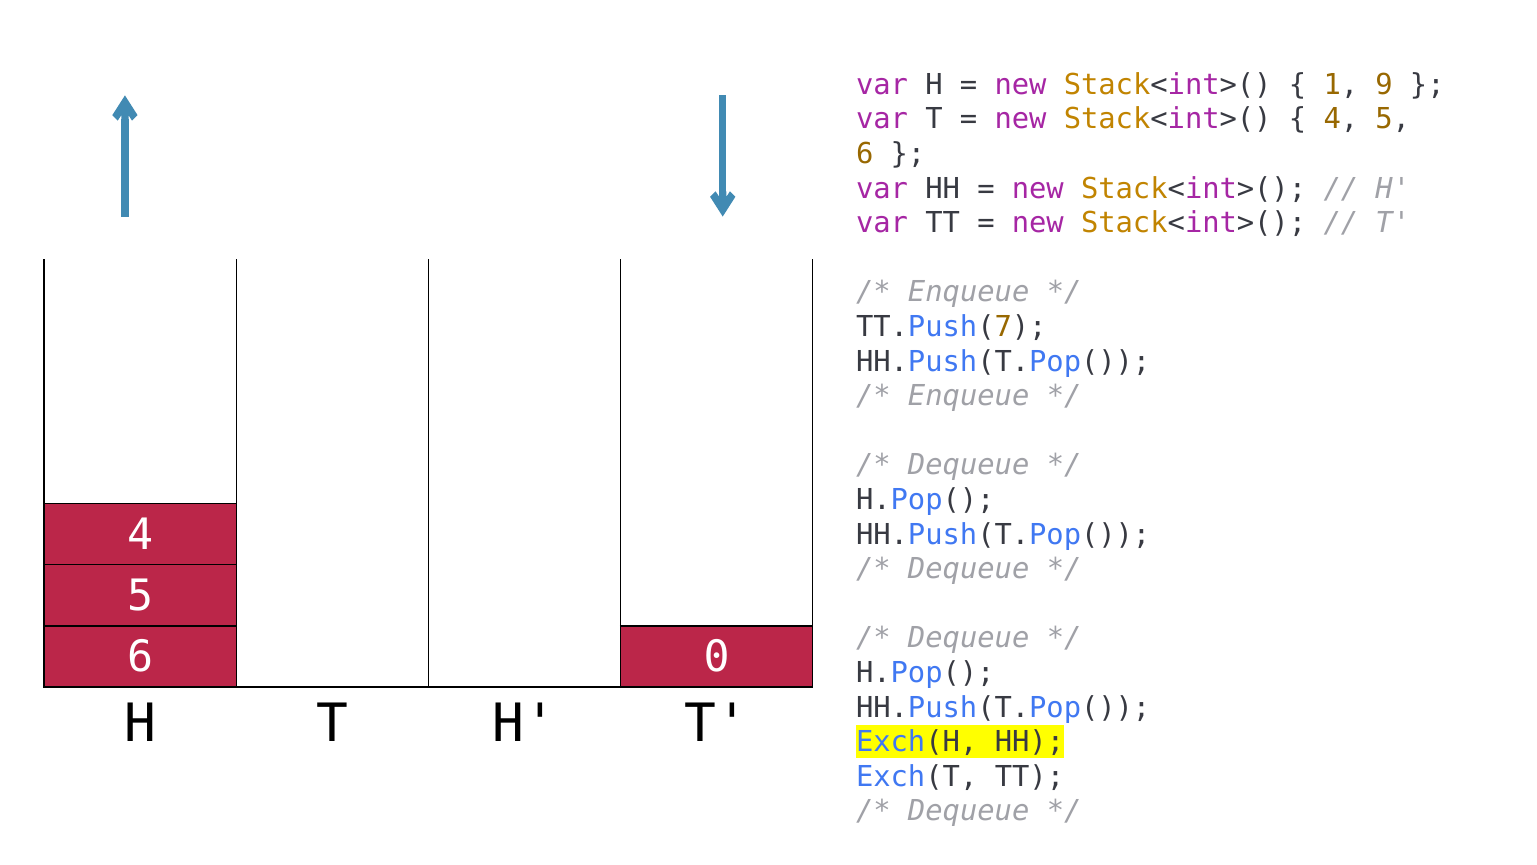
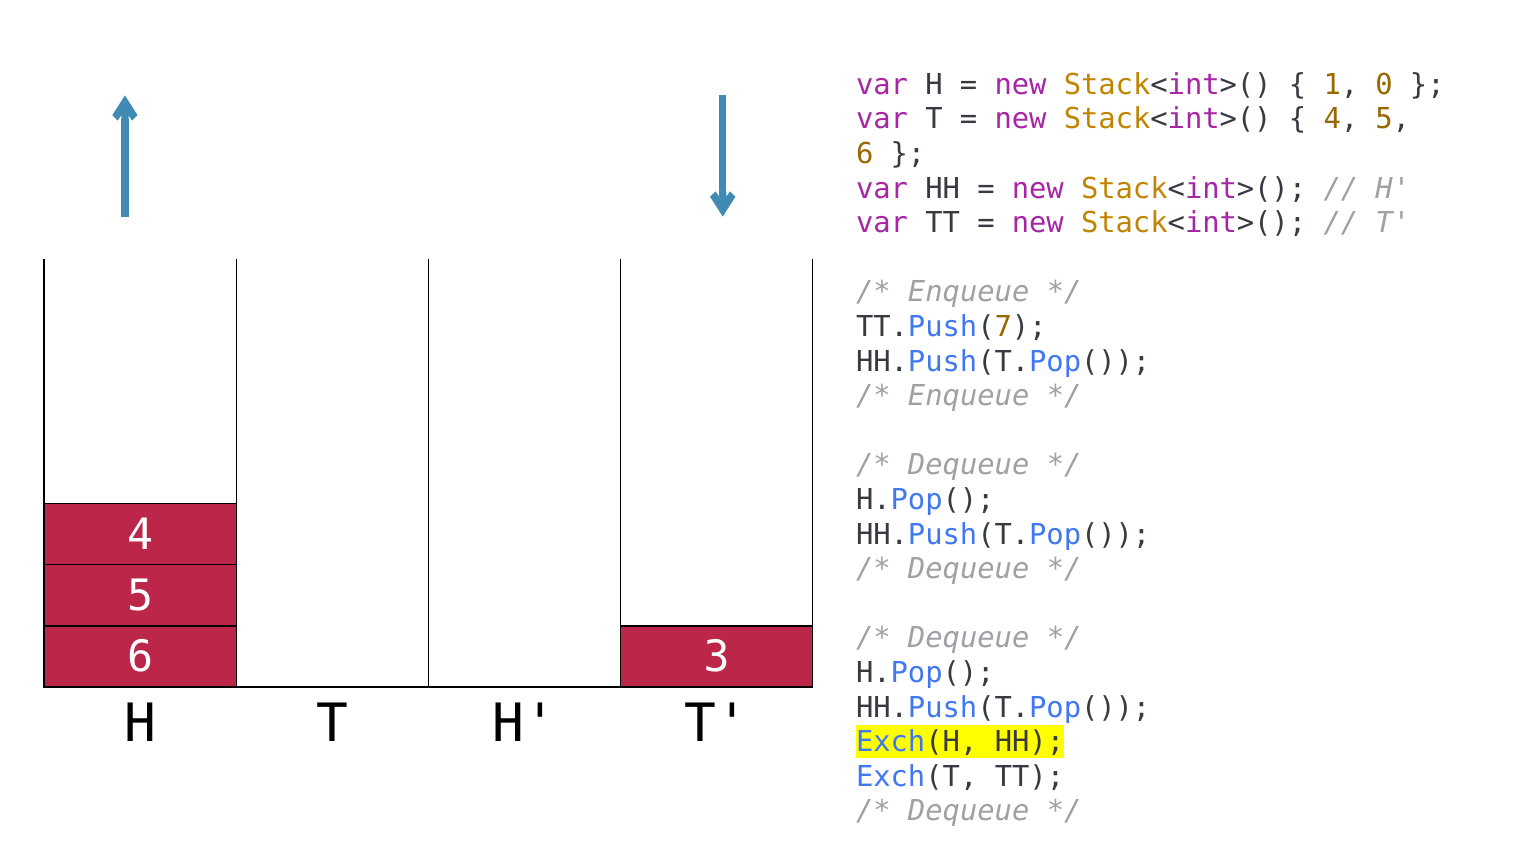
9: 9 -> 0 (1384, 85)
0: 0 -> 3 (717, 657)
